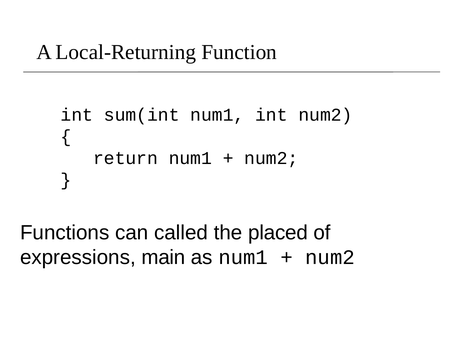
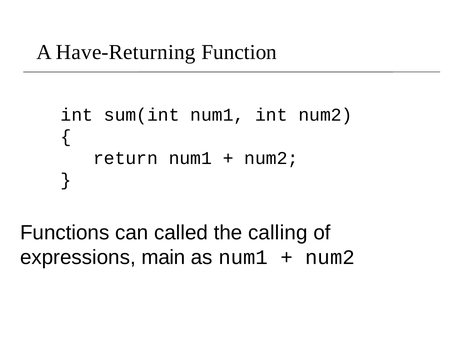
Local-Returning: Local-Returning -> Have-Returning (126, 52)
placed: placed -> calling (278, 233)
